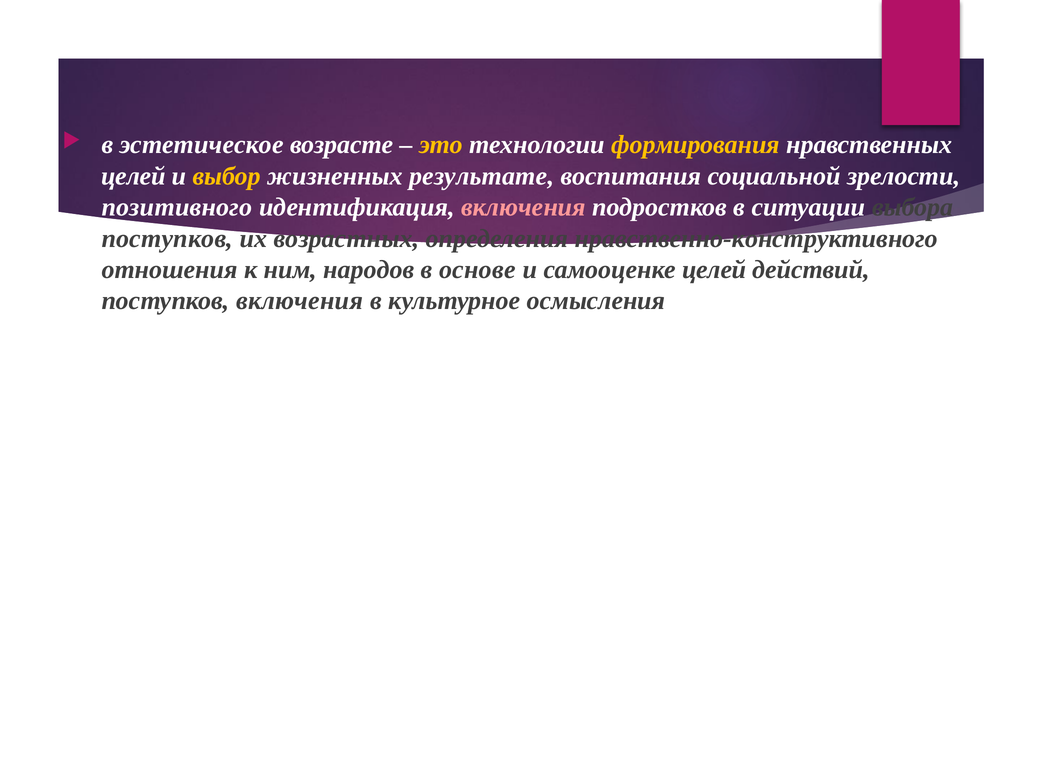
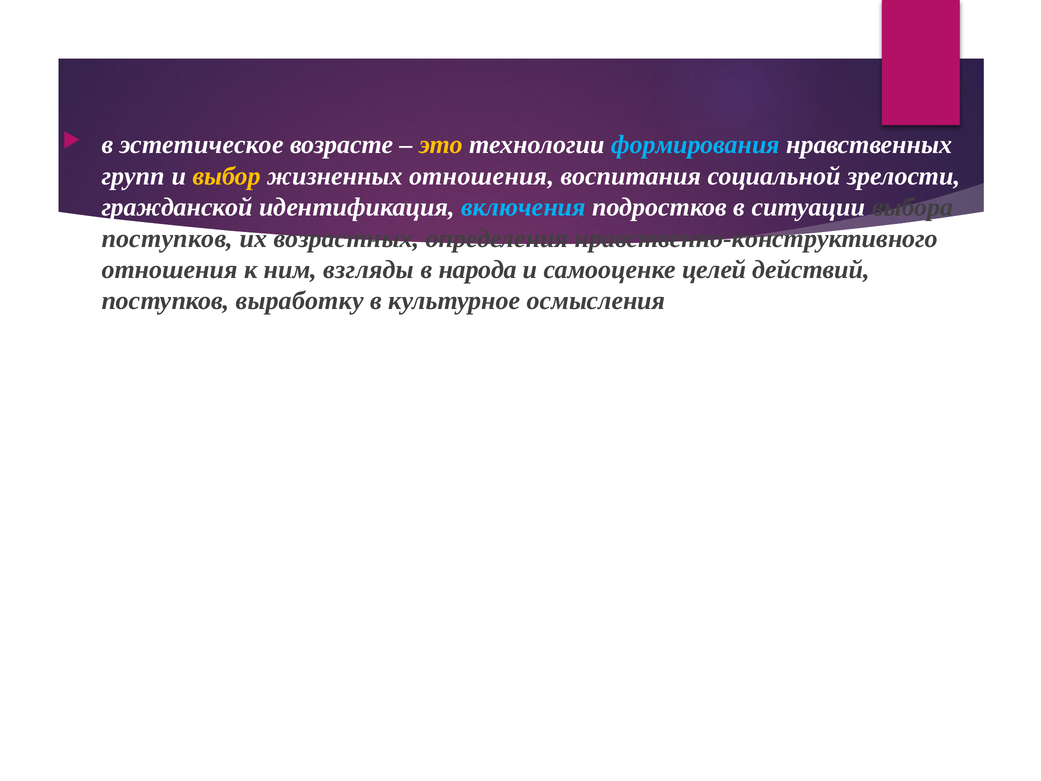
формирования colour: yellow -> light blue (696, 145)
целей: целей -> групп (133, 176)
жизненных результате: результате -> отношения (482, 176)
позитивного: позитивного -> гражданской (177, 207)
включения colour: pink -> light blue (523, 207)
народов: народов -> взгляды (369, 270)
основе: основе -> народа (478, 270)
поступков включения: включения -> выработку (300, 301)
